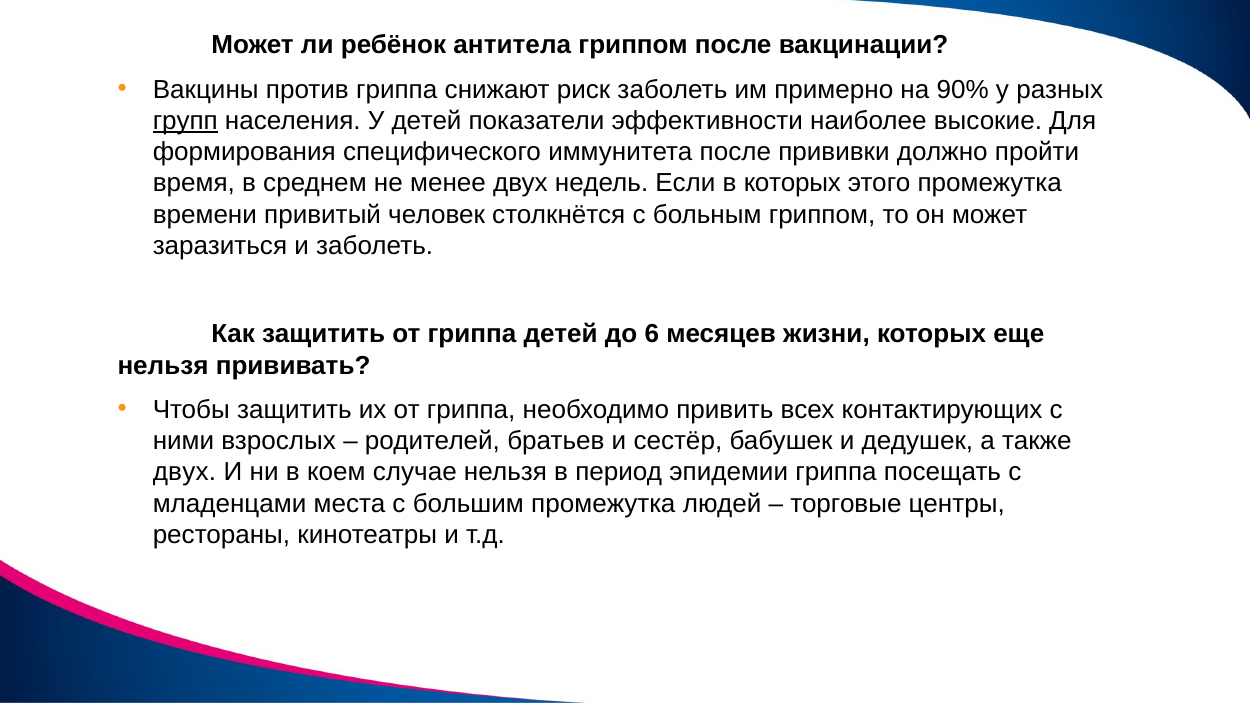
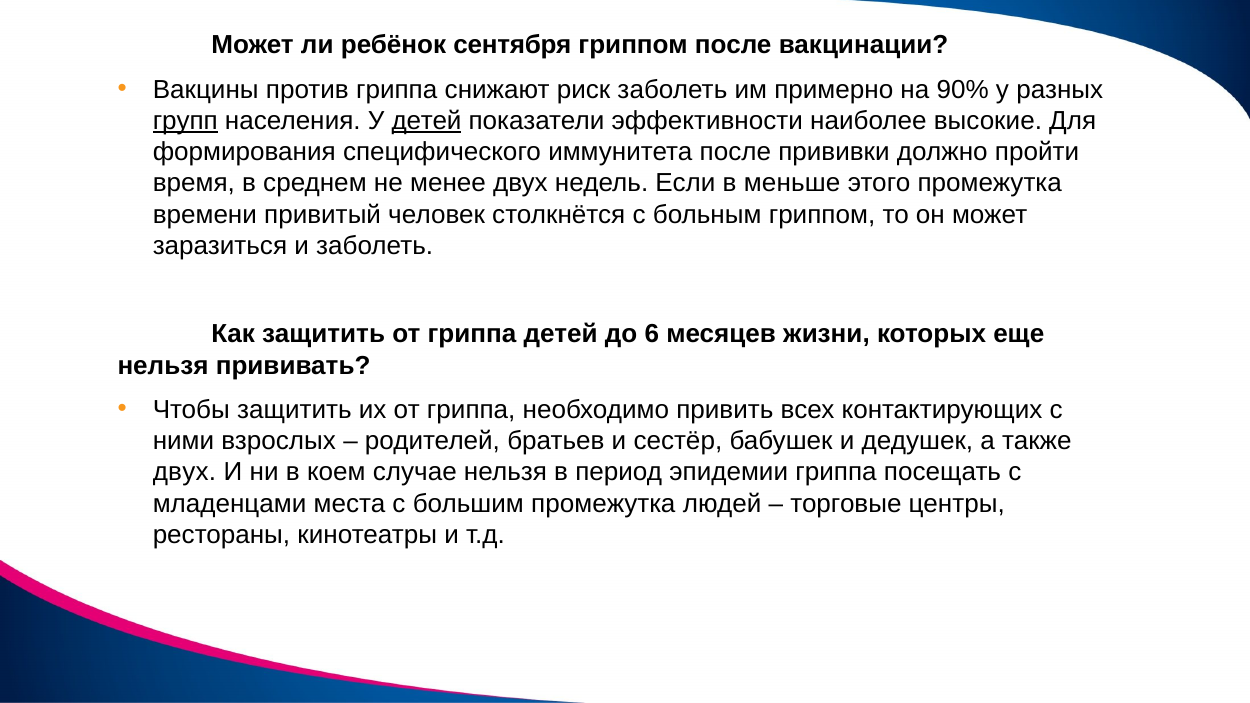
антитела: антитела -> сентября (512, 45)
детей underline: none -> present (427, 121)
в которых: которых -> меньше (792, 183)
